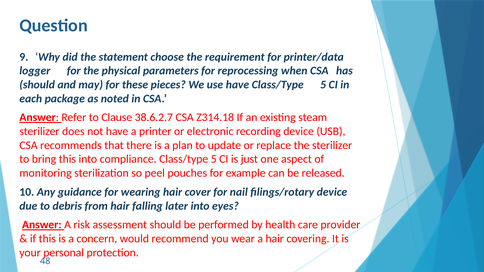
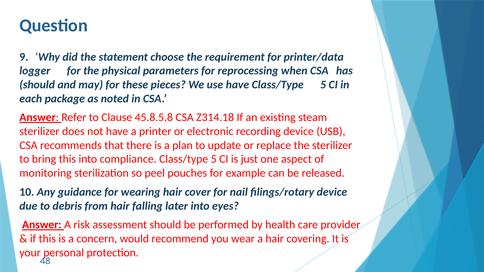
38.6.2.7: 38.6.2.7 -> 45.8.5.8 (154, 118)
